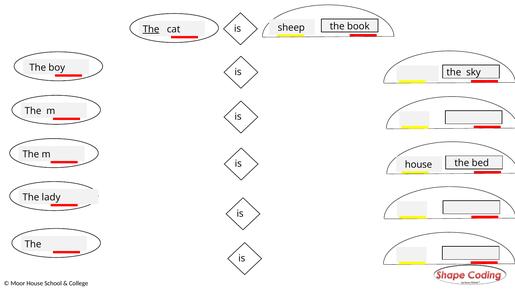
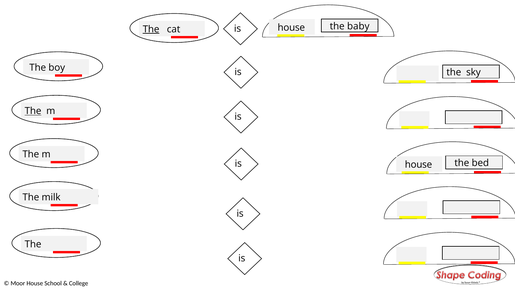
sheep: sheep -> house (291, 28)
book: book -> baby (358, 26)
The underline: none -> present (33, 111)
lady: lady -> milk (51, 197)
